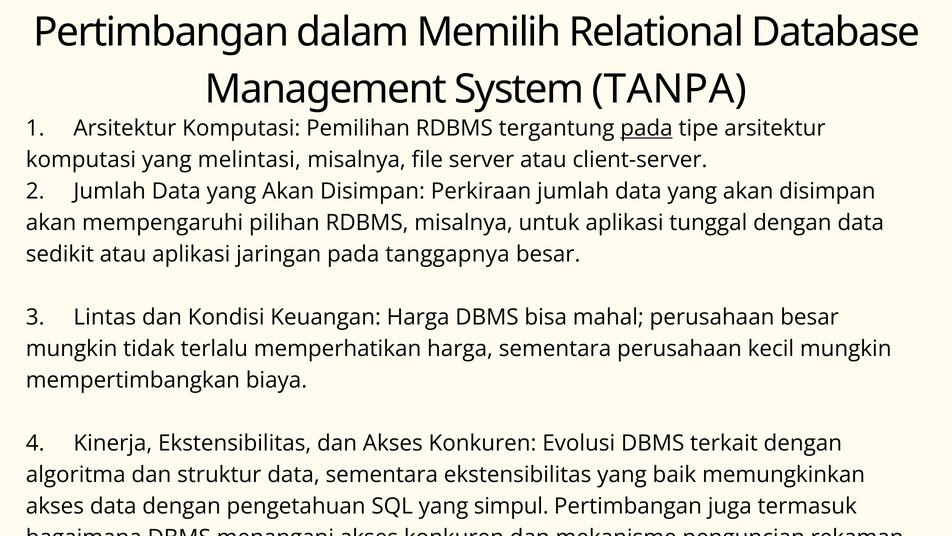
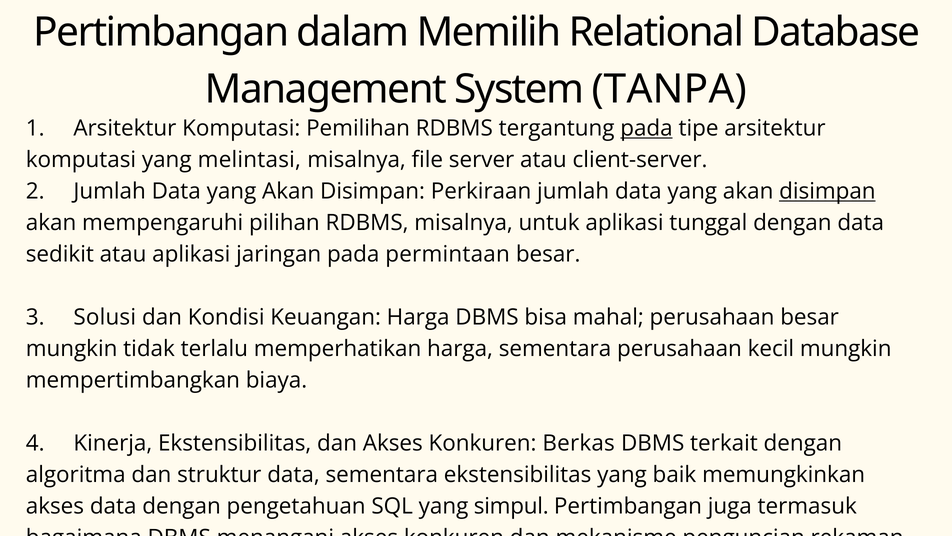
disimpan underline: none -> present (827, 191)
tanggapnya: tanggapnya -> permintaan (448, 254)
Lintas: Lintas -> Solusi (105, 317)
Evolusi: Evolusi -> Berkas (579, 443)
